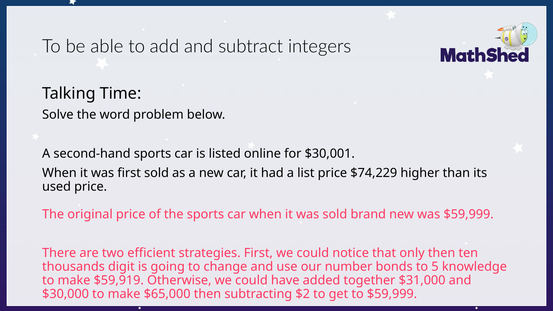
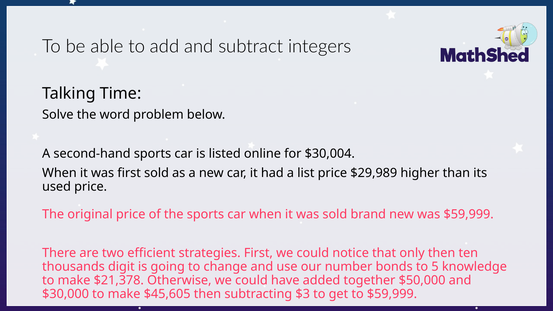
$30,001: $30,001 -> $30,004 (330, 154)
$74,229: $74,229 -> $29,989 (374, 173)
$59,919: $59,919 -> $21,378 (119, 280)
$31,000: $31,000 -> $50,000 (422, 280)
$65,000: $65,000 -> $45,605 (167, 294)
$2: $2 -> $3 (303, 294)
